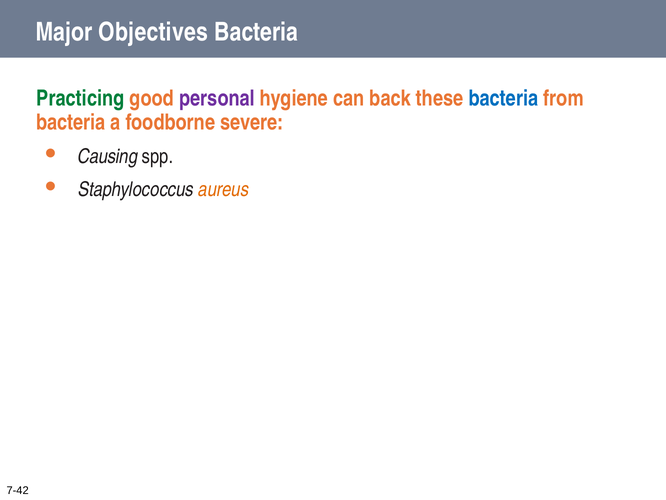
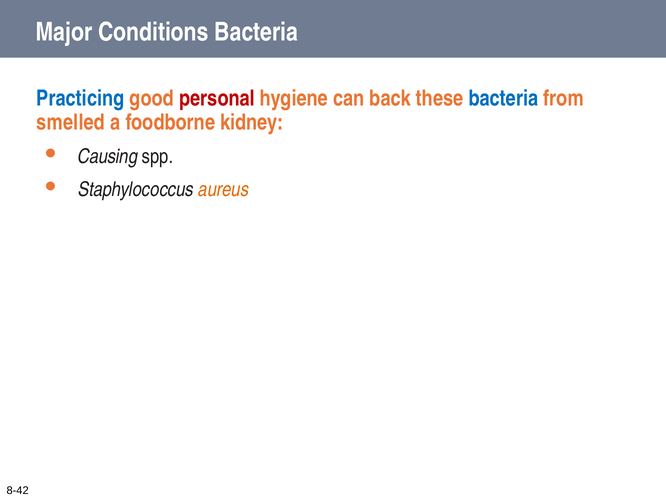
Objectives: Objectives -> Conditions (153, 32)
Practicing colour: green -> blue (80, 98)
personal colour: purple -> red (217, 98)
bacteria: bacteria -> smelled (71, 122)
severe: severe -> kidney (252, 122)
7-42: 7-42 -> 8-42 (18, 490)
